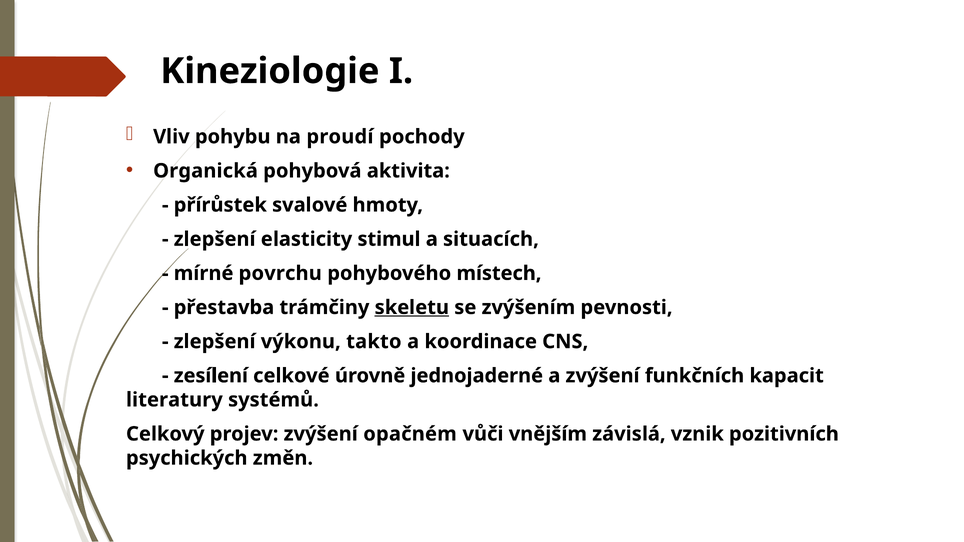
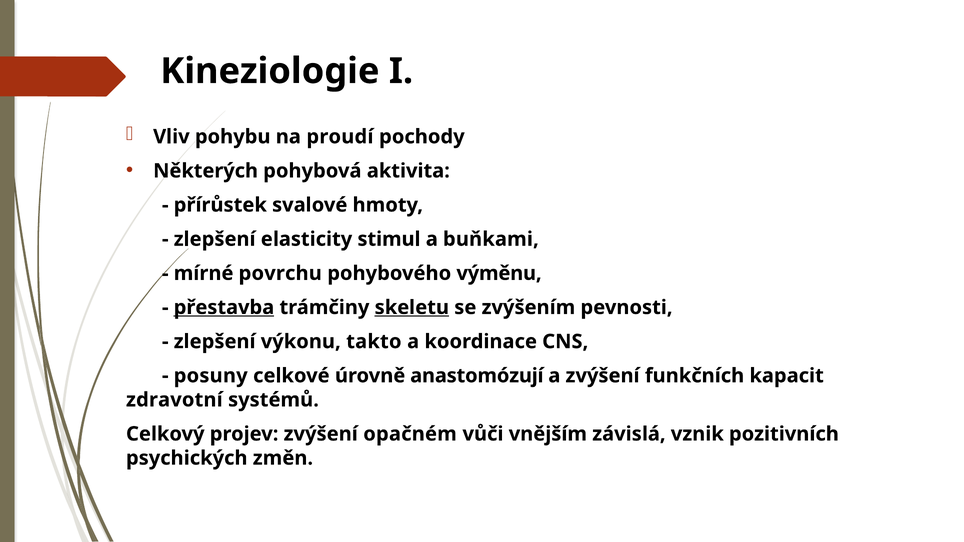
Organická: Organická -> Některých (206, 171)
situacích: situacích -> buňkami (491, 239)
místech: místech -> výměnu (499, 273)
přestavba underline: none -> present (224, 308)
zesílení: zesílení -> posuny (211, 376)
jednojaderné: jednojaderné -> anastomózují (477, 376)
literatury: literatury -> zdravotní (174, 400)
